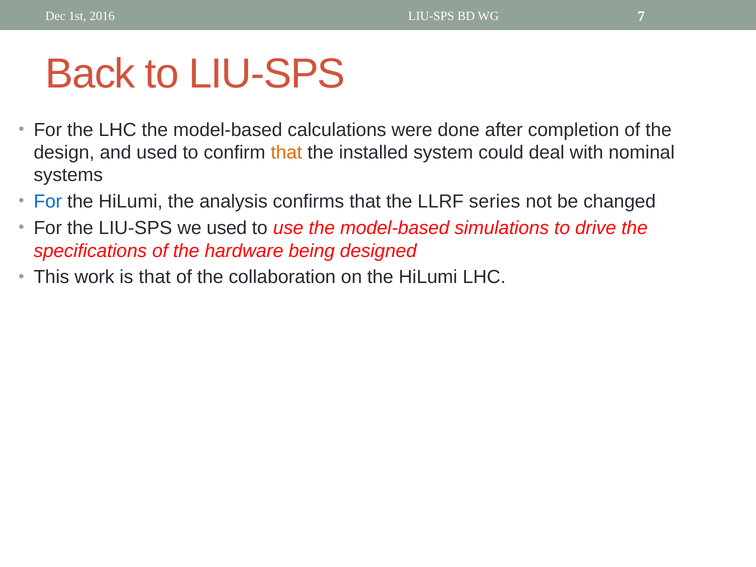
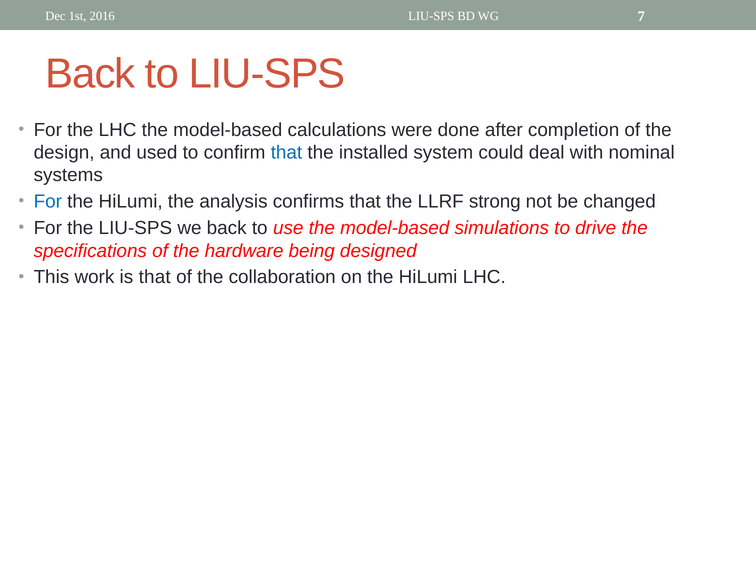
that colour: orange -> blue (286, 153)
series: series -> strong (495, 202)
we used: used -> back (227, 228)
